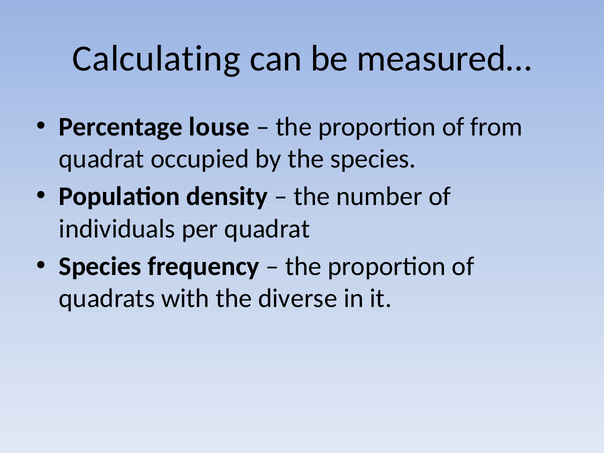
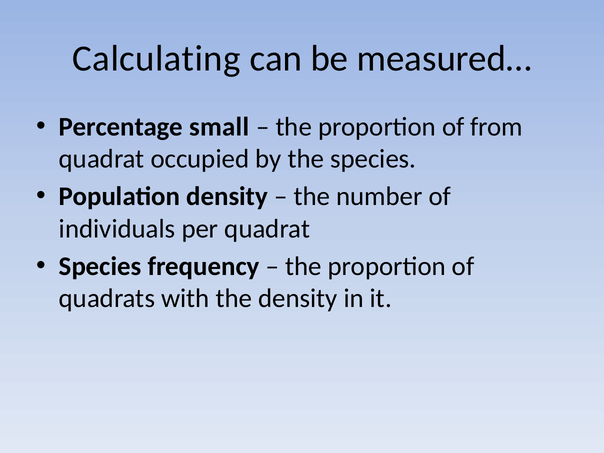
louse: louse -> small (219, 127)
the diverse: diverse -> density (298, 299)
